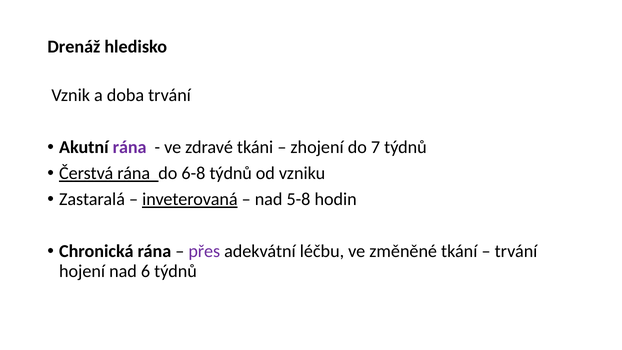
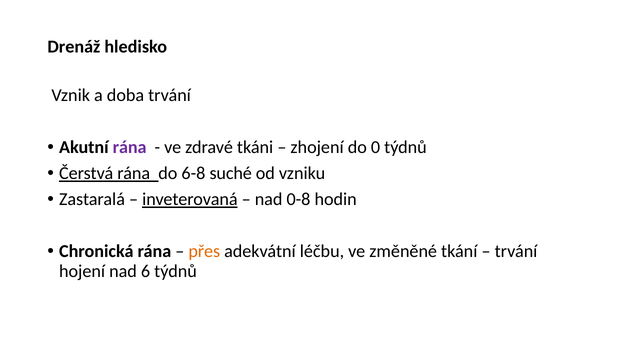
7: 7 -> 0 (376, 147)
6-8 týdnů: týdnů -> suché (231, 173)
5-8: 5-8 -> 0-8 (298, 199)
přes colour: purple -> orange (204, 251)
